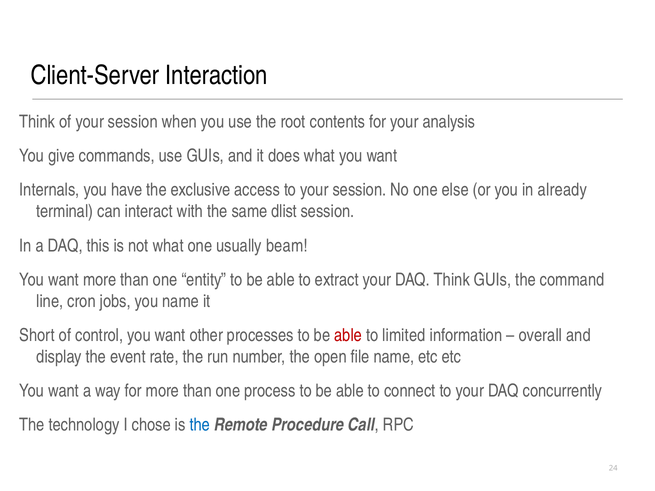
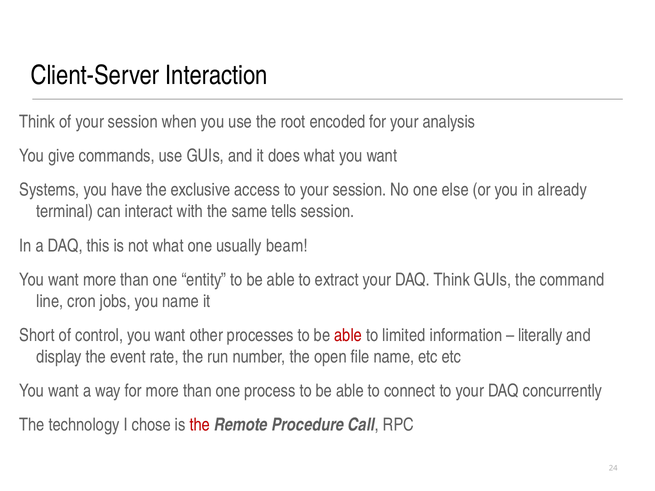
contents: contents -> encoded (337, 122)
Internals: Internals -> Systems (49, 190)
dlist: dlist -> tells (284, 212)
overall: overall -> literally (540, 335)
the colour: blue -> red (200, 425)
